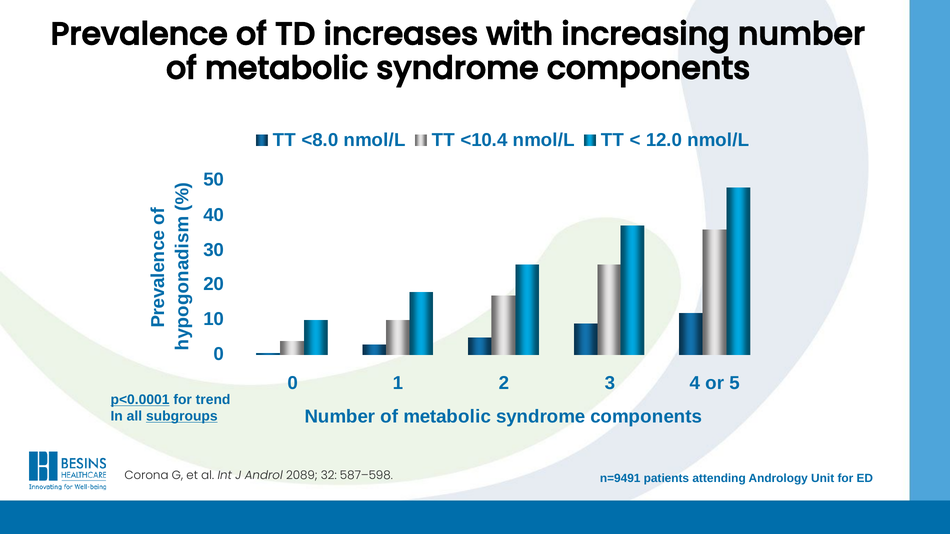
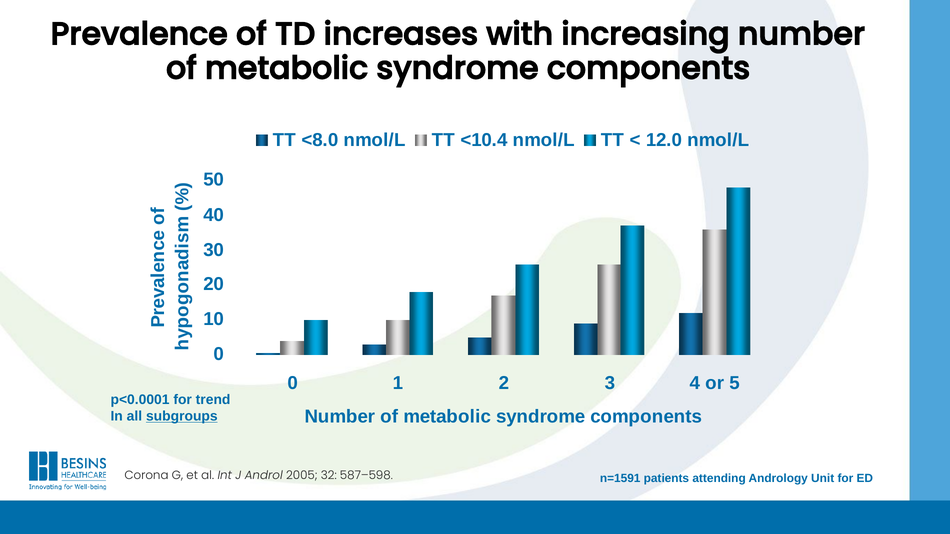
p<0.0001 underline: present -> none (140, 400)
n=9491: n=9491 -> n=1591 (620, 479)
2089: 2089 -> 2005 (302, 475)
